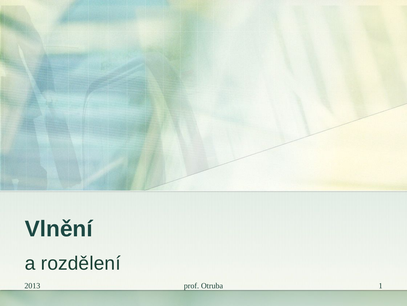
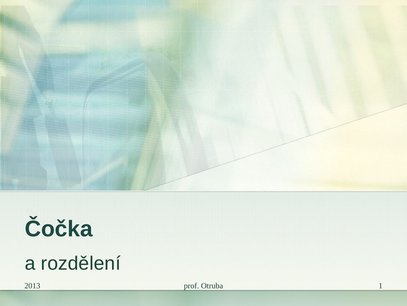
Vlnění: Vlnění -> Čočka (59, 228)
